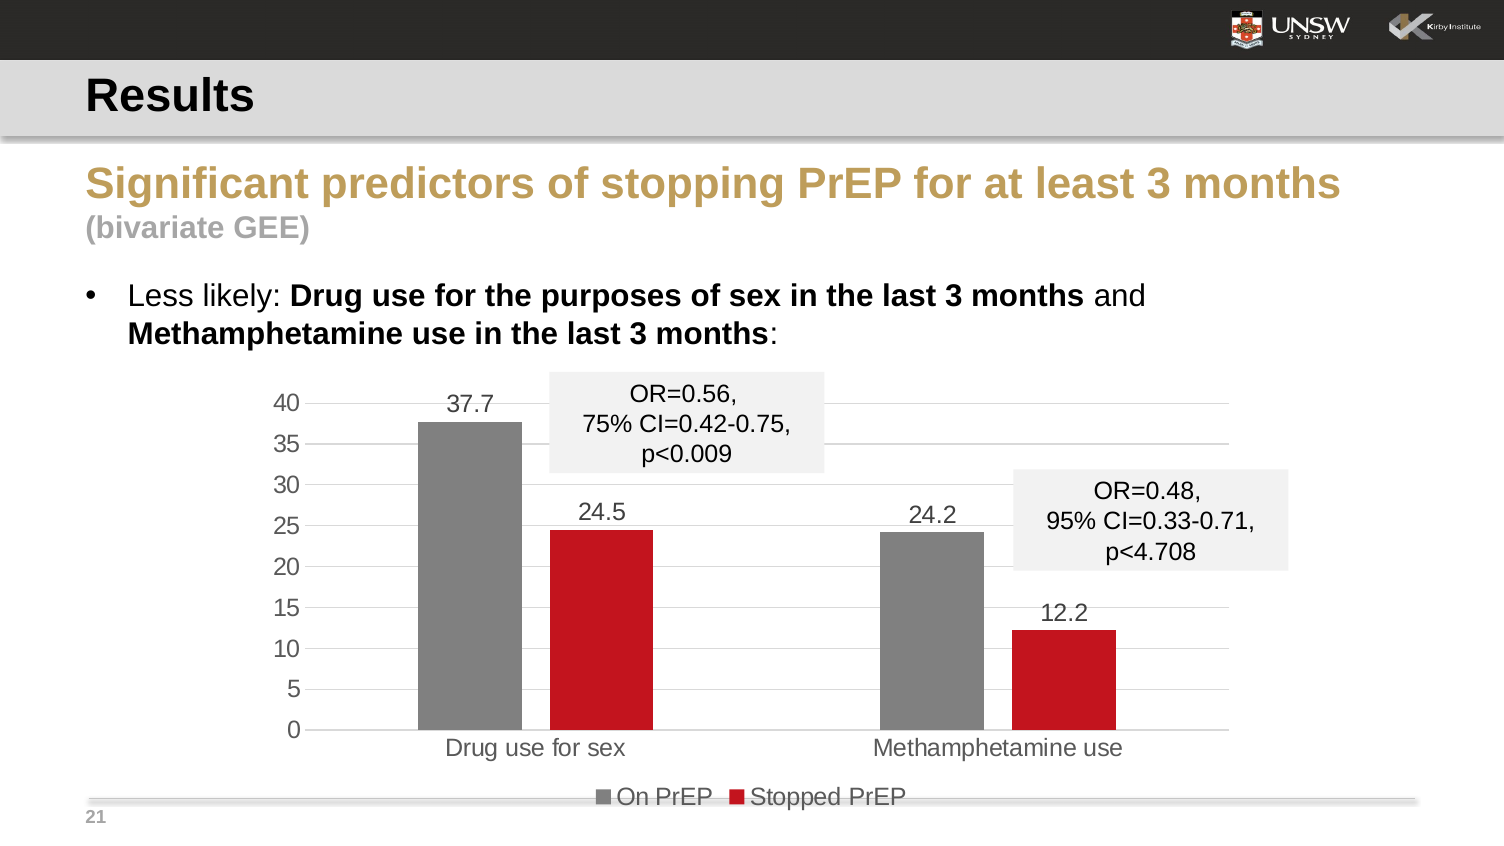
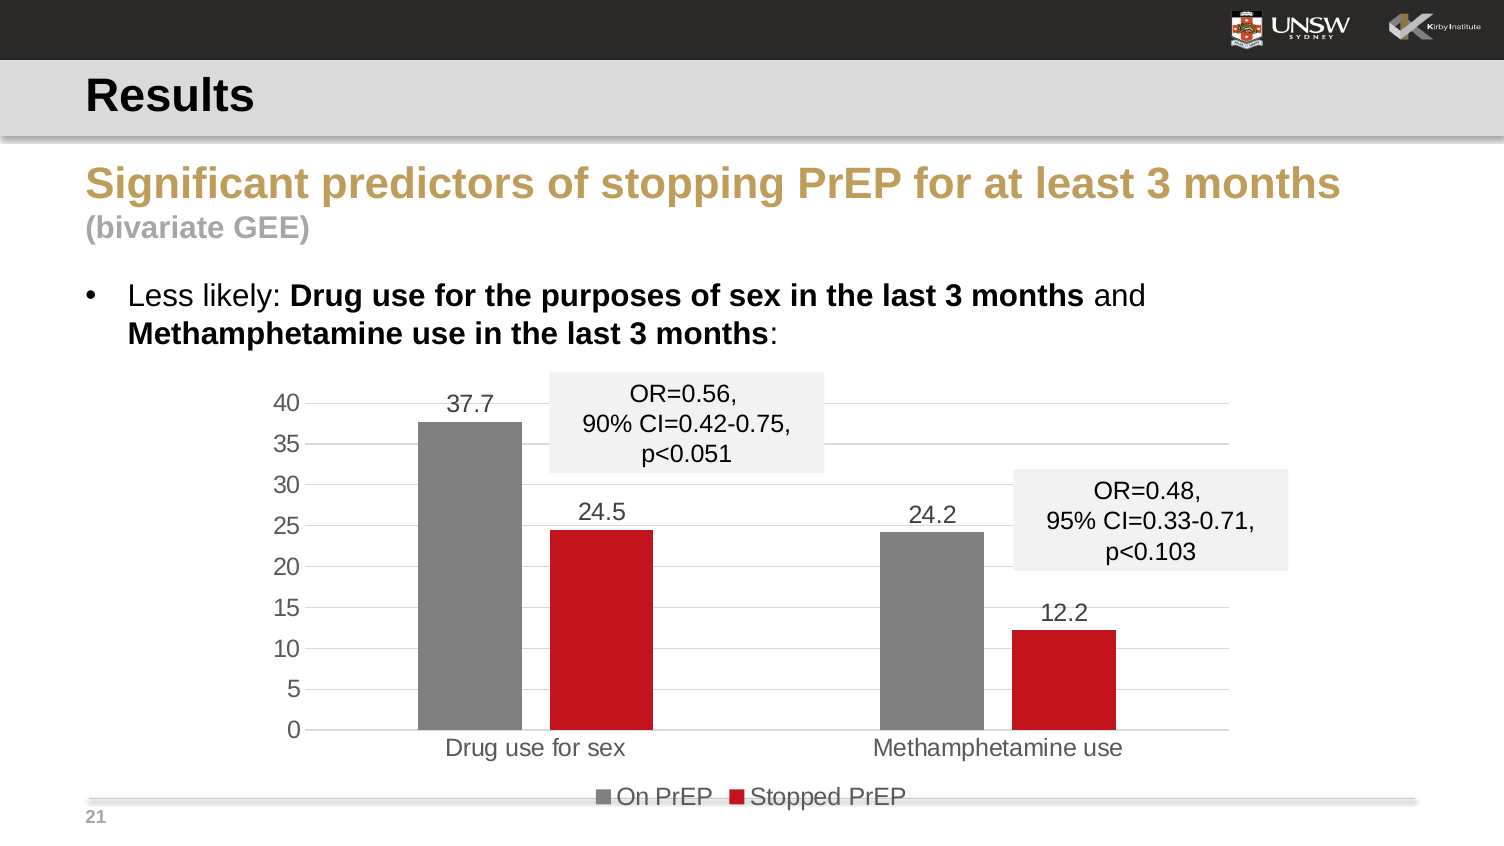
75%: 75% -> 90% (607, 424)
p<0.009: p<0.009 -> p<0.051 (687, 454)
p<4.708: p<4.708 -> p<0.103 (1151, 552)
